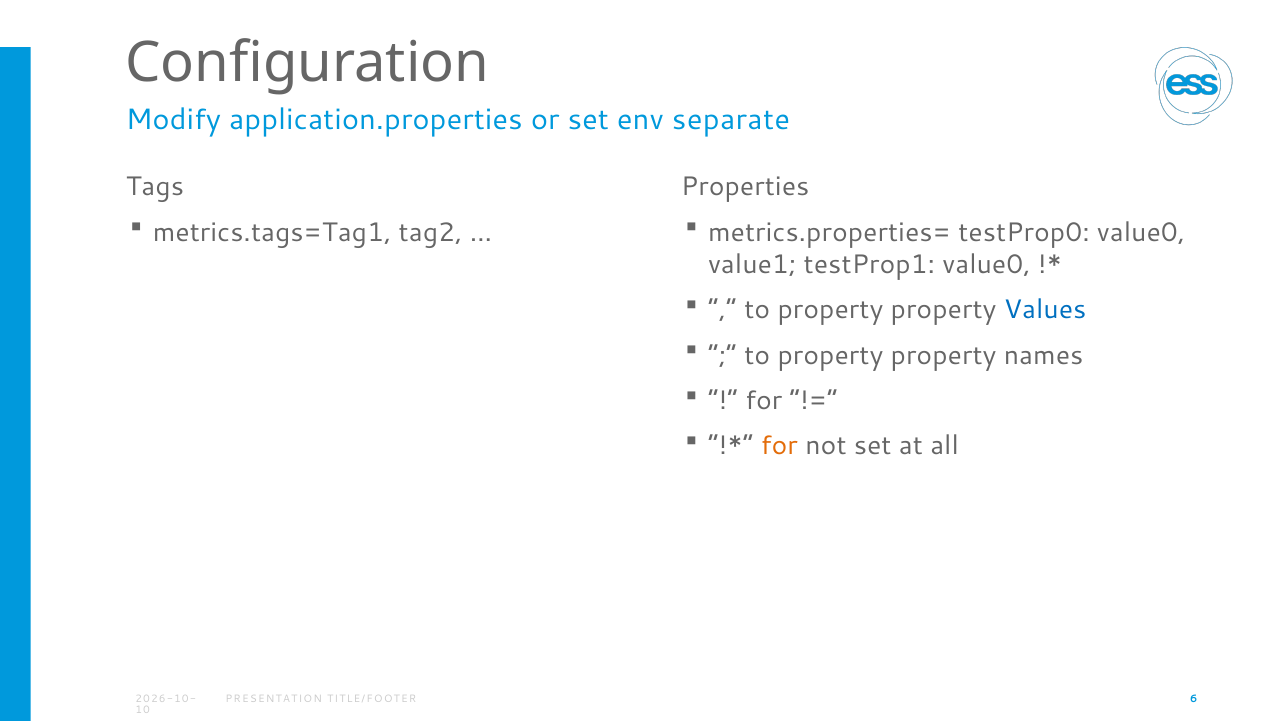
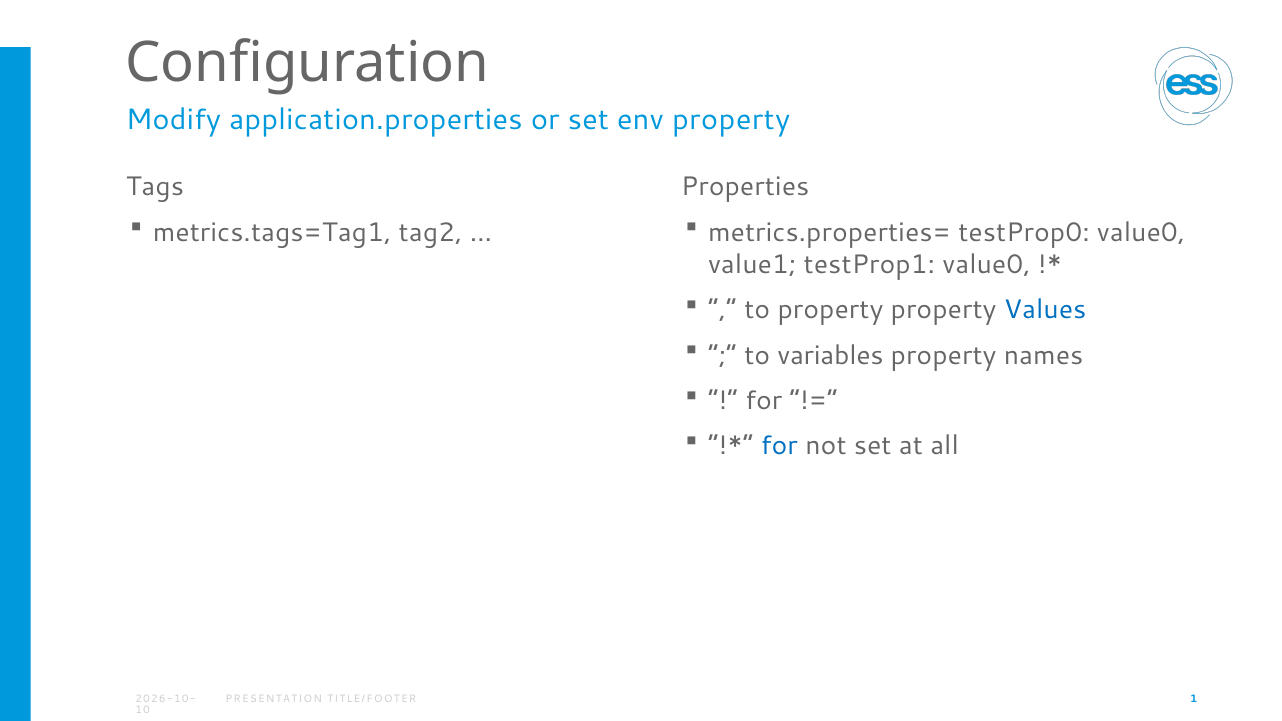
env separate: separate -> property (731, 119)
property: property -> variables (831, 355)
for colour: orange -> blue (779, 446)
6: 6 -> 1 (1194, 700)
